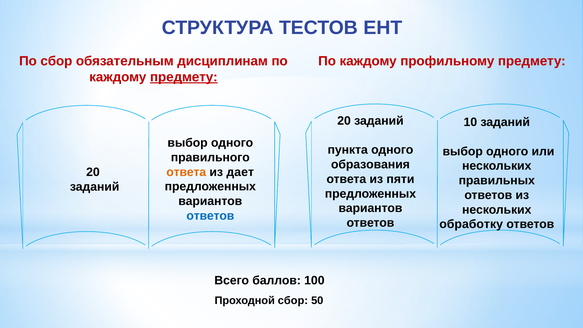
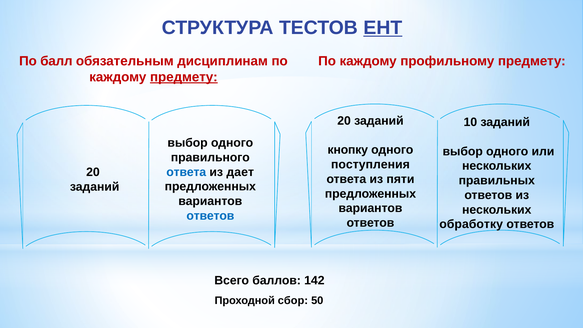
ЕНТ underline: none -> present (383, 28)
По сбор: сбор -> балл (56, 61)
пункта: пункта -> кнопку (348, 150)
образования: образования -> поступления (370, 164)
ответа colour: orange -> blue (186, 172)
100: 100 -> 142 (314, 281)
